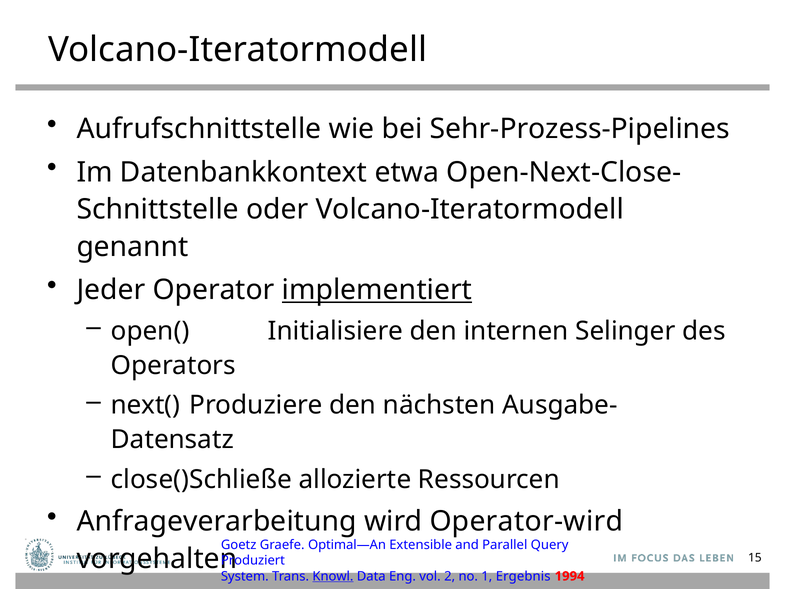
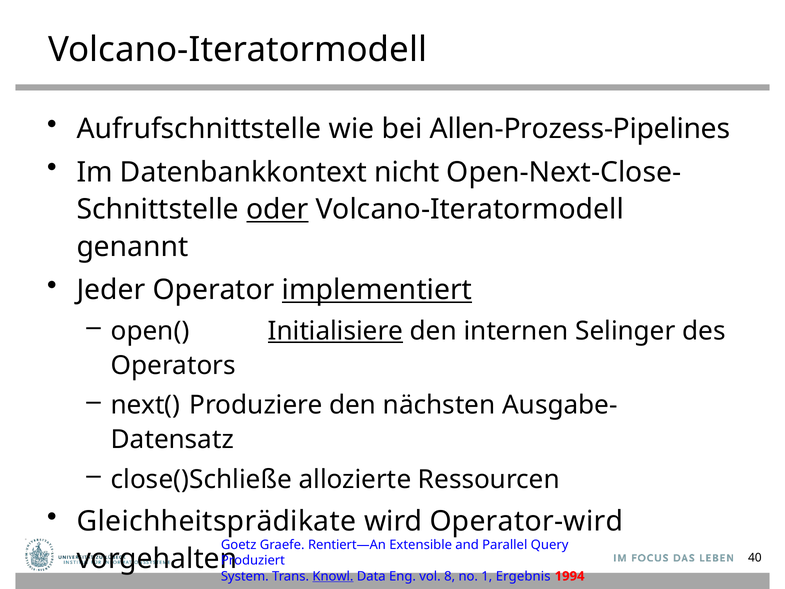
Sehr-Prozess-Pipelines: Sehr-Prozess-Pipelines -> Allen-Prozess-Pipelines (580, 129)
etwa: etwa -> nicht (407, 172)
oder underline: none -> present (277, 210)
Initialisiere underline: none -> present (336, 331)
Anfrageverarbeitung: Anfrageverarbeitung -> Gleichheitsprädikate (216, 521)
Optimal—An: Optimal—An -> Rentiert—An (347, 545)
15: 15 -> 40 (755, 558)
2: 2 -> 8 (450, 576)
